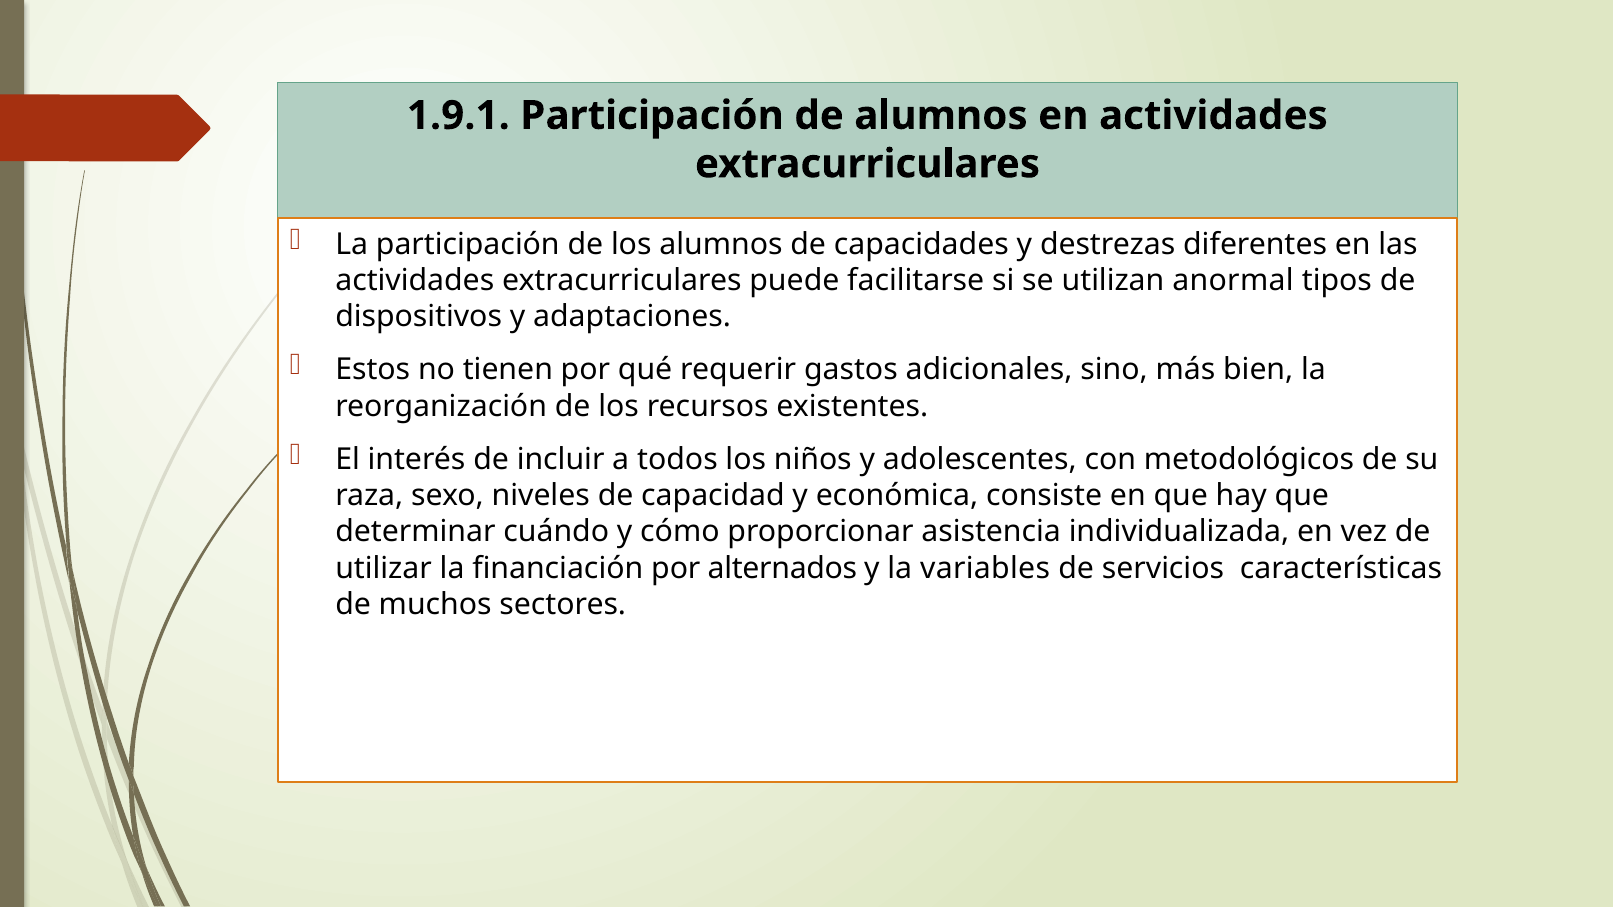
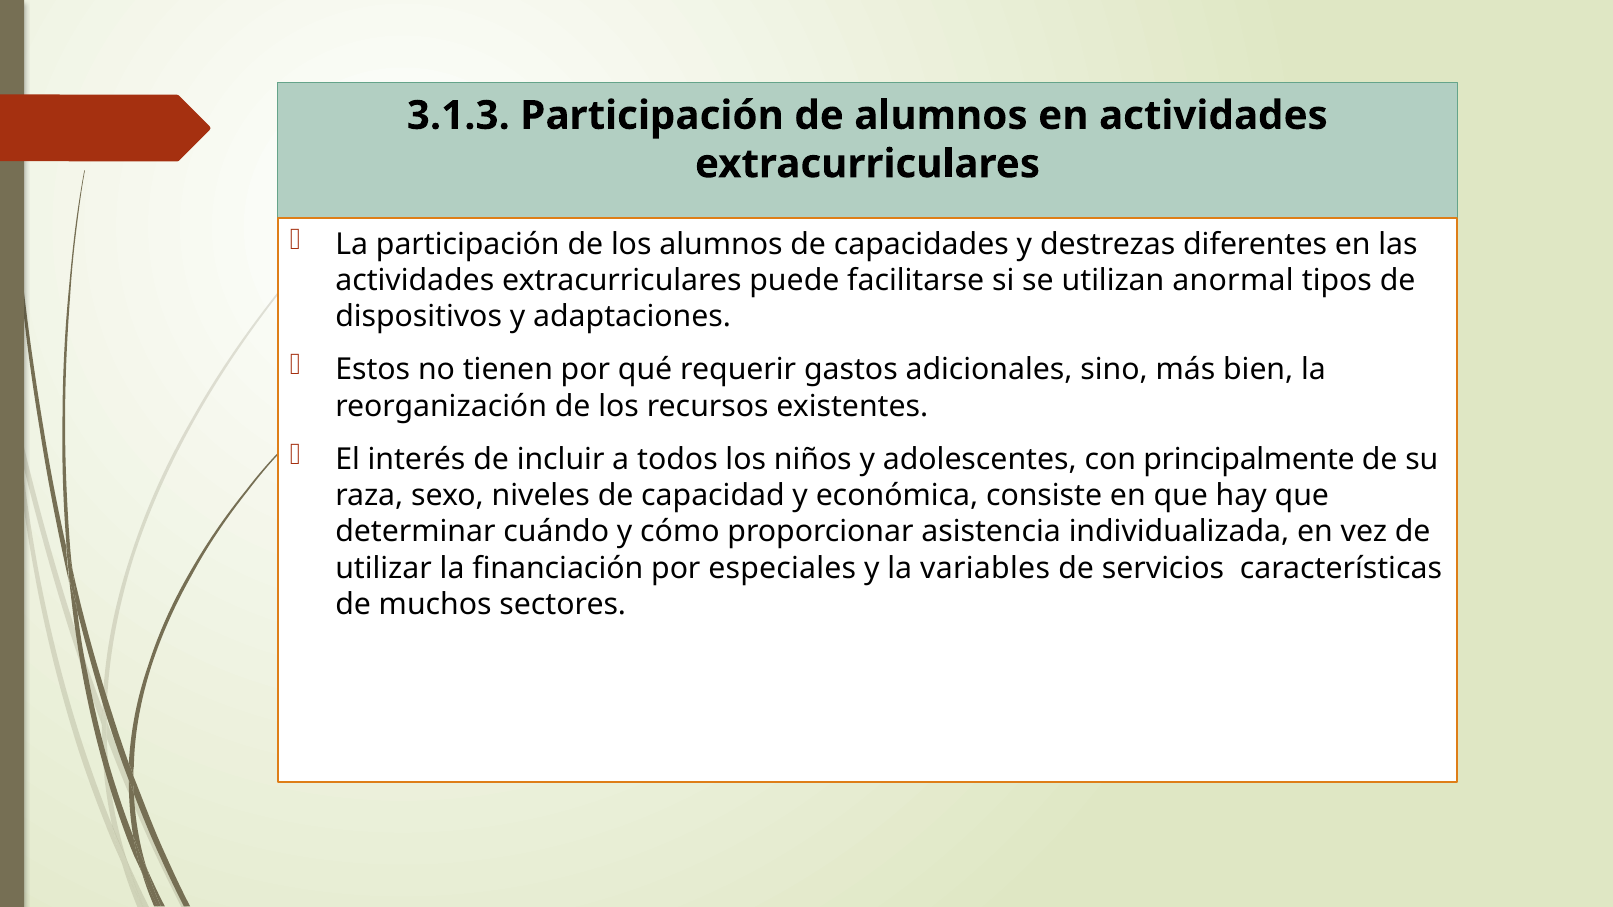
1.9.1: 1.9.1 -> 3.1.3 (458, 116)
metodológicos: metodológicos -> principalmente (1249, 459)
alternados: alternados -> especiales (782, 568)
